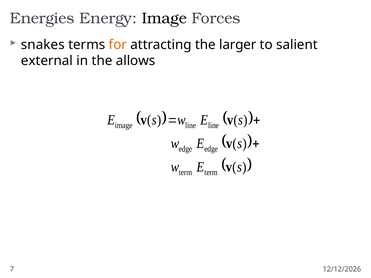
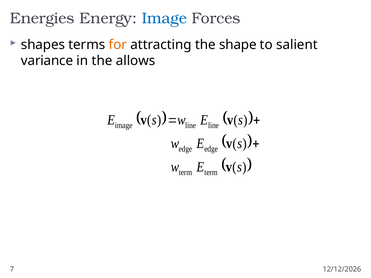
Image colour: black -> blue (164, 18)
snakes: snakes -> shapes (43, 45)
larger: larger -> shape (238, 45)
external: external -> variance (47, 61)
